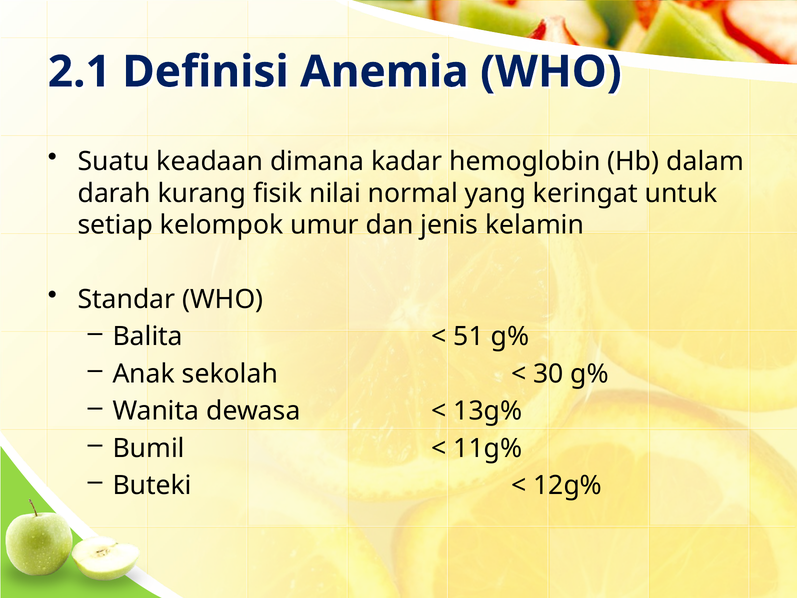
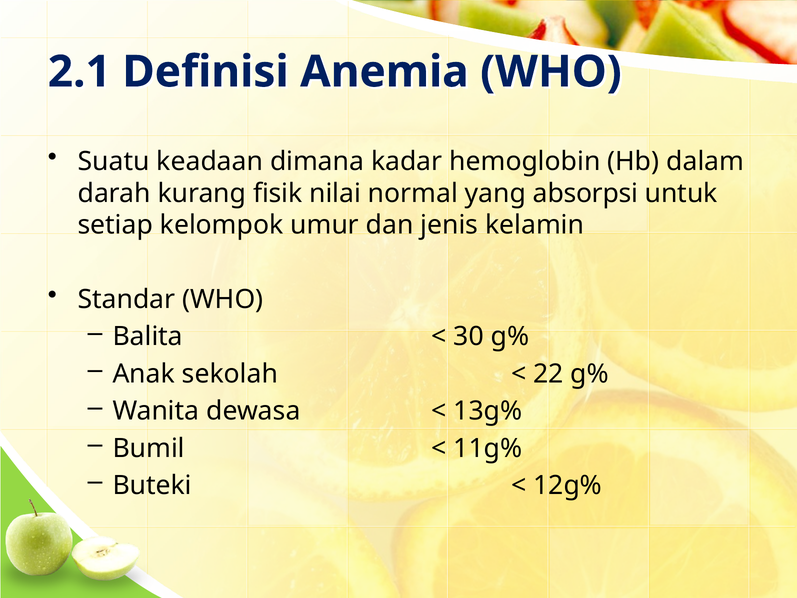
keringat: keringat -> absorpsi (586, 193)
51: 51 -> 30 (469, 337)
30: 30 -> 22 (548, 374)
